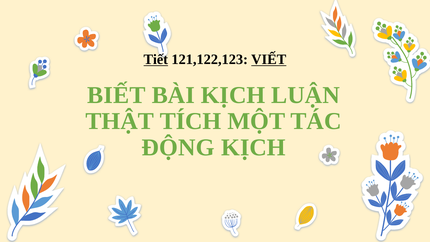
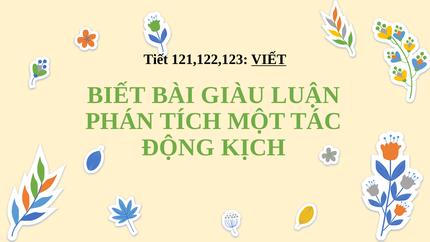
Tiết underline: present -> none (156, 59)
BÀI KỊCH: KỊCH -> GIÀU (233, 95)
THẬT: THẬT -> PHÁN (120, 121)
